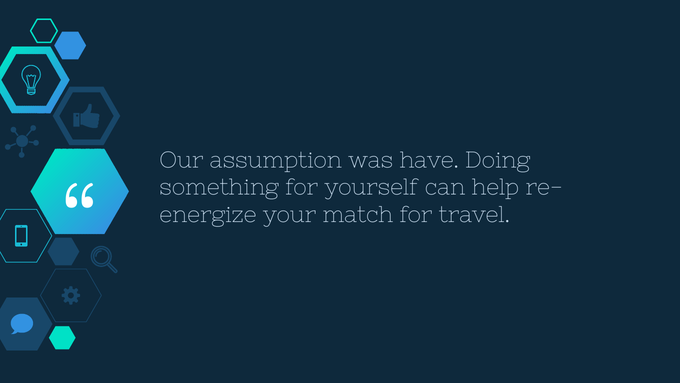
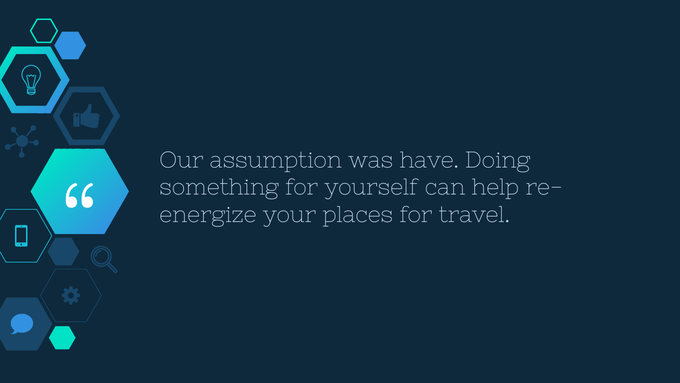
match: match -> places (358, 214)
